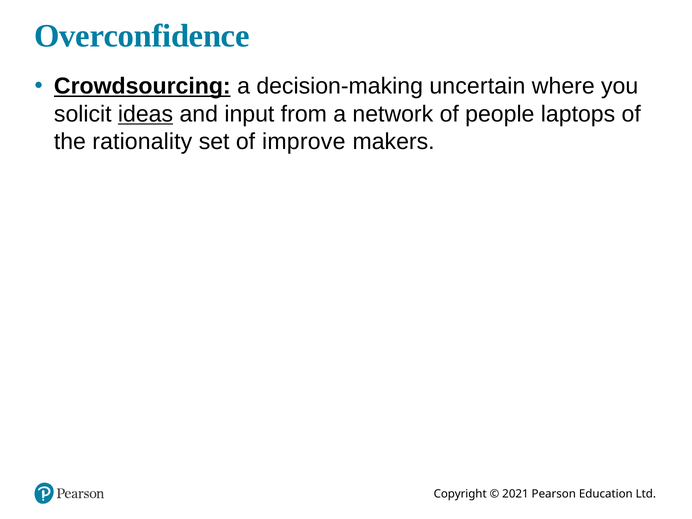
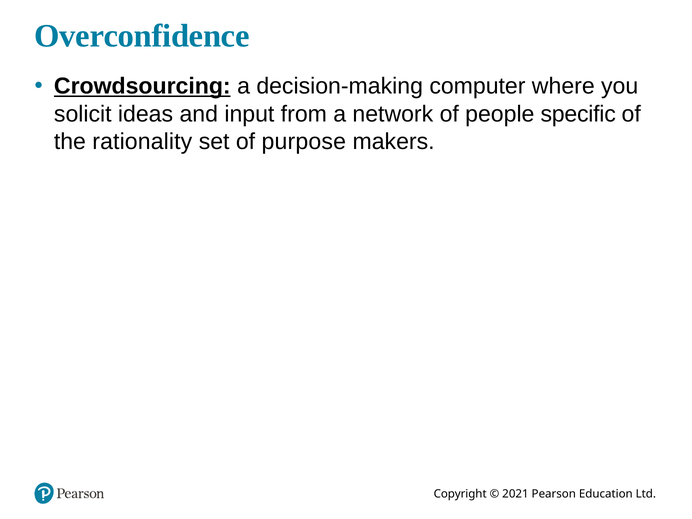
uncertain: uncertain -> computer (477, 86)
ideas underline: present -> none (146, 114)
laptops: laptops -> specific (578, 114)
improve: improve -> purpose (304, 142)
